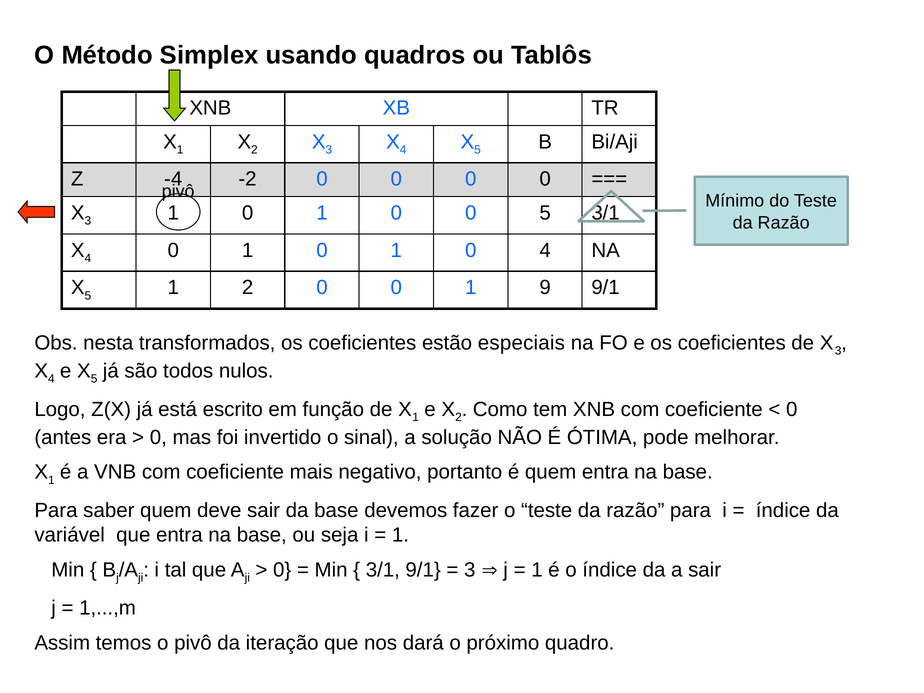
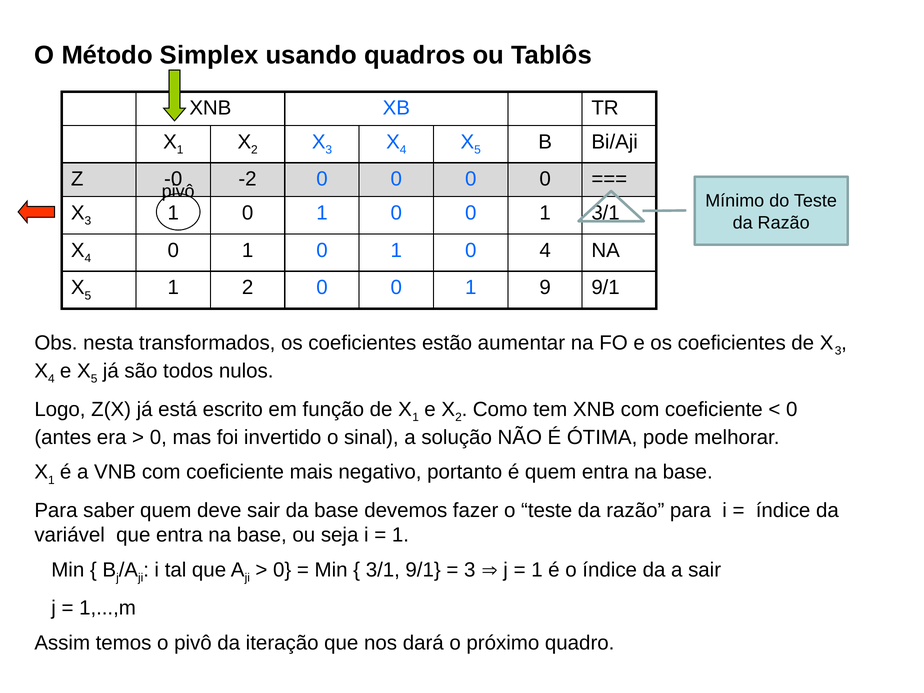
-4: -4 -> -0 (173, 179)
1 0 0 5: 5 -> 1 (545, 213)
especiais: especiais -> aumentar (521, 343)
